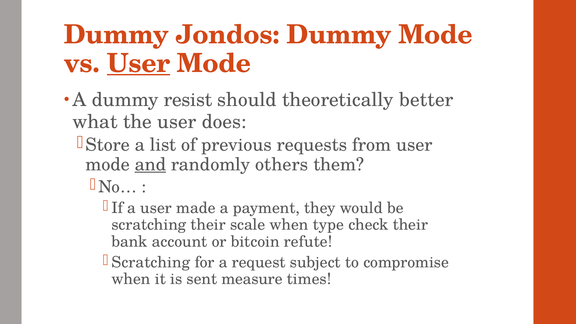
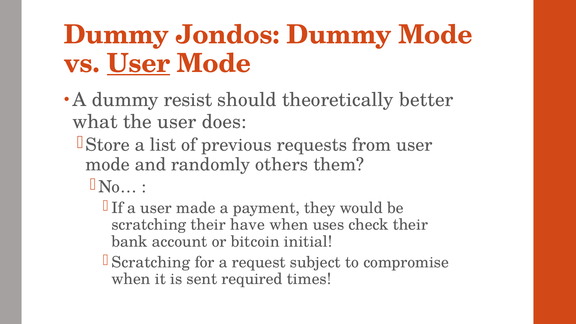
and underline: present -> none (150, 164)
scale: scale -> have (248, 225)
type: type -> uses (329, 225)
refute: refute -> initial (308, 242)
measure: measure -> required (252, 279)
